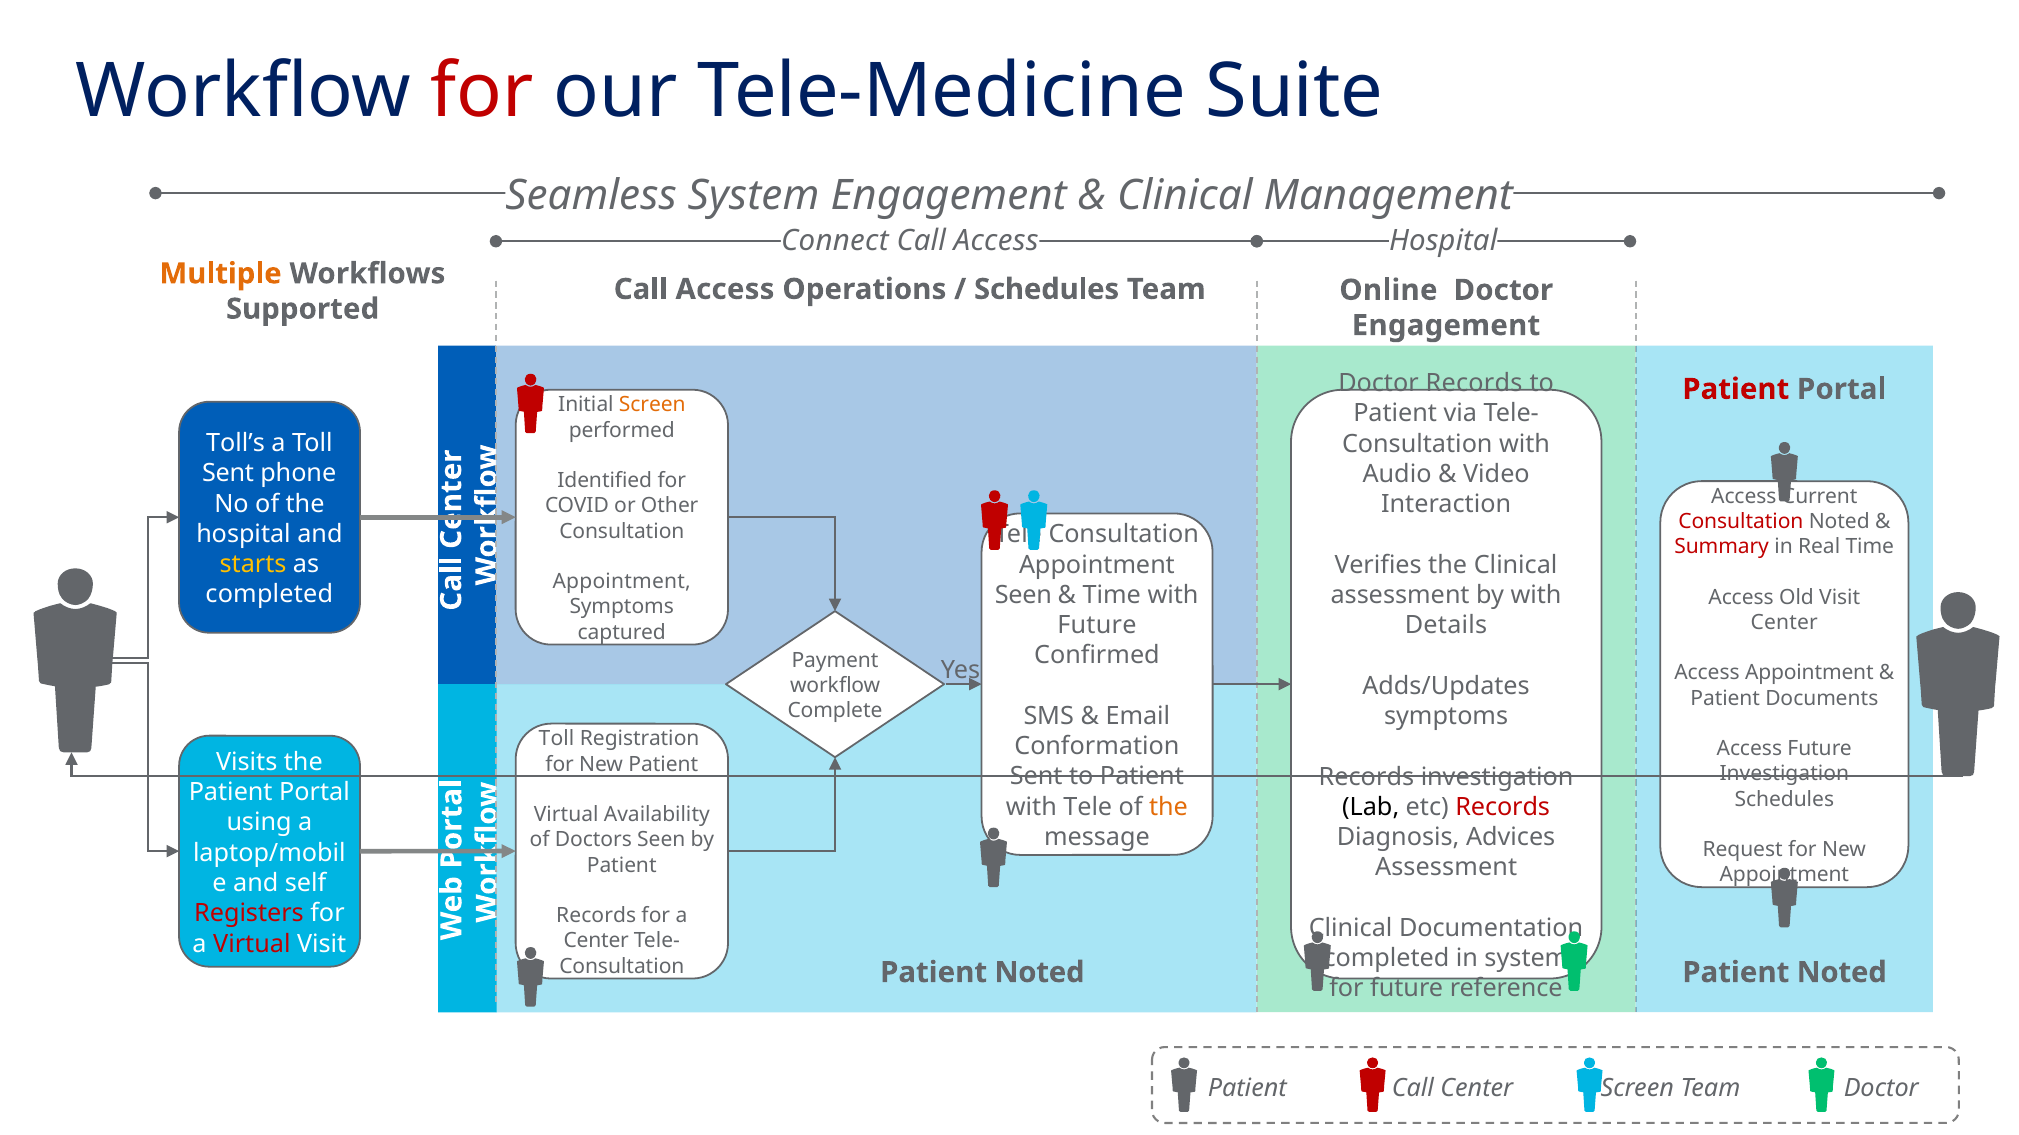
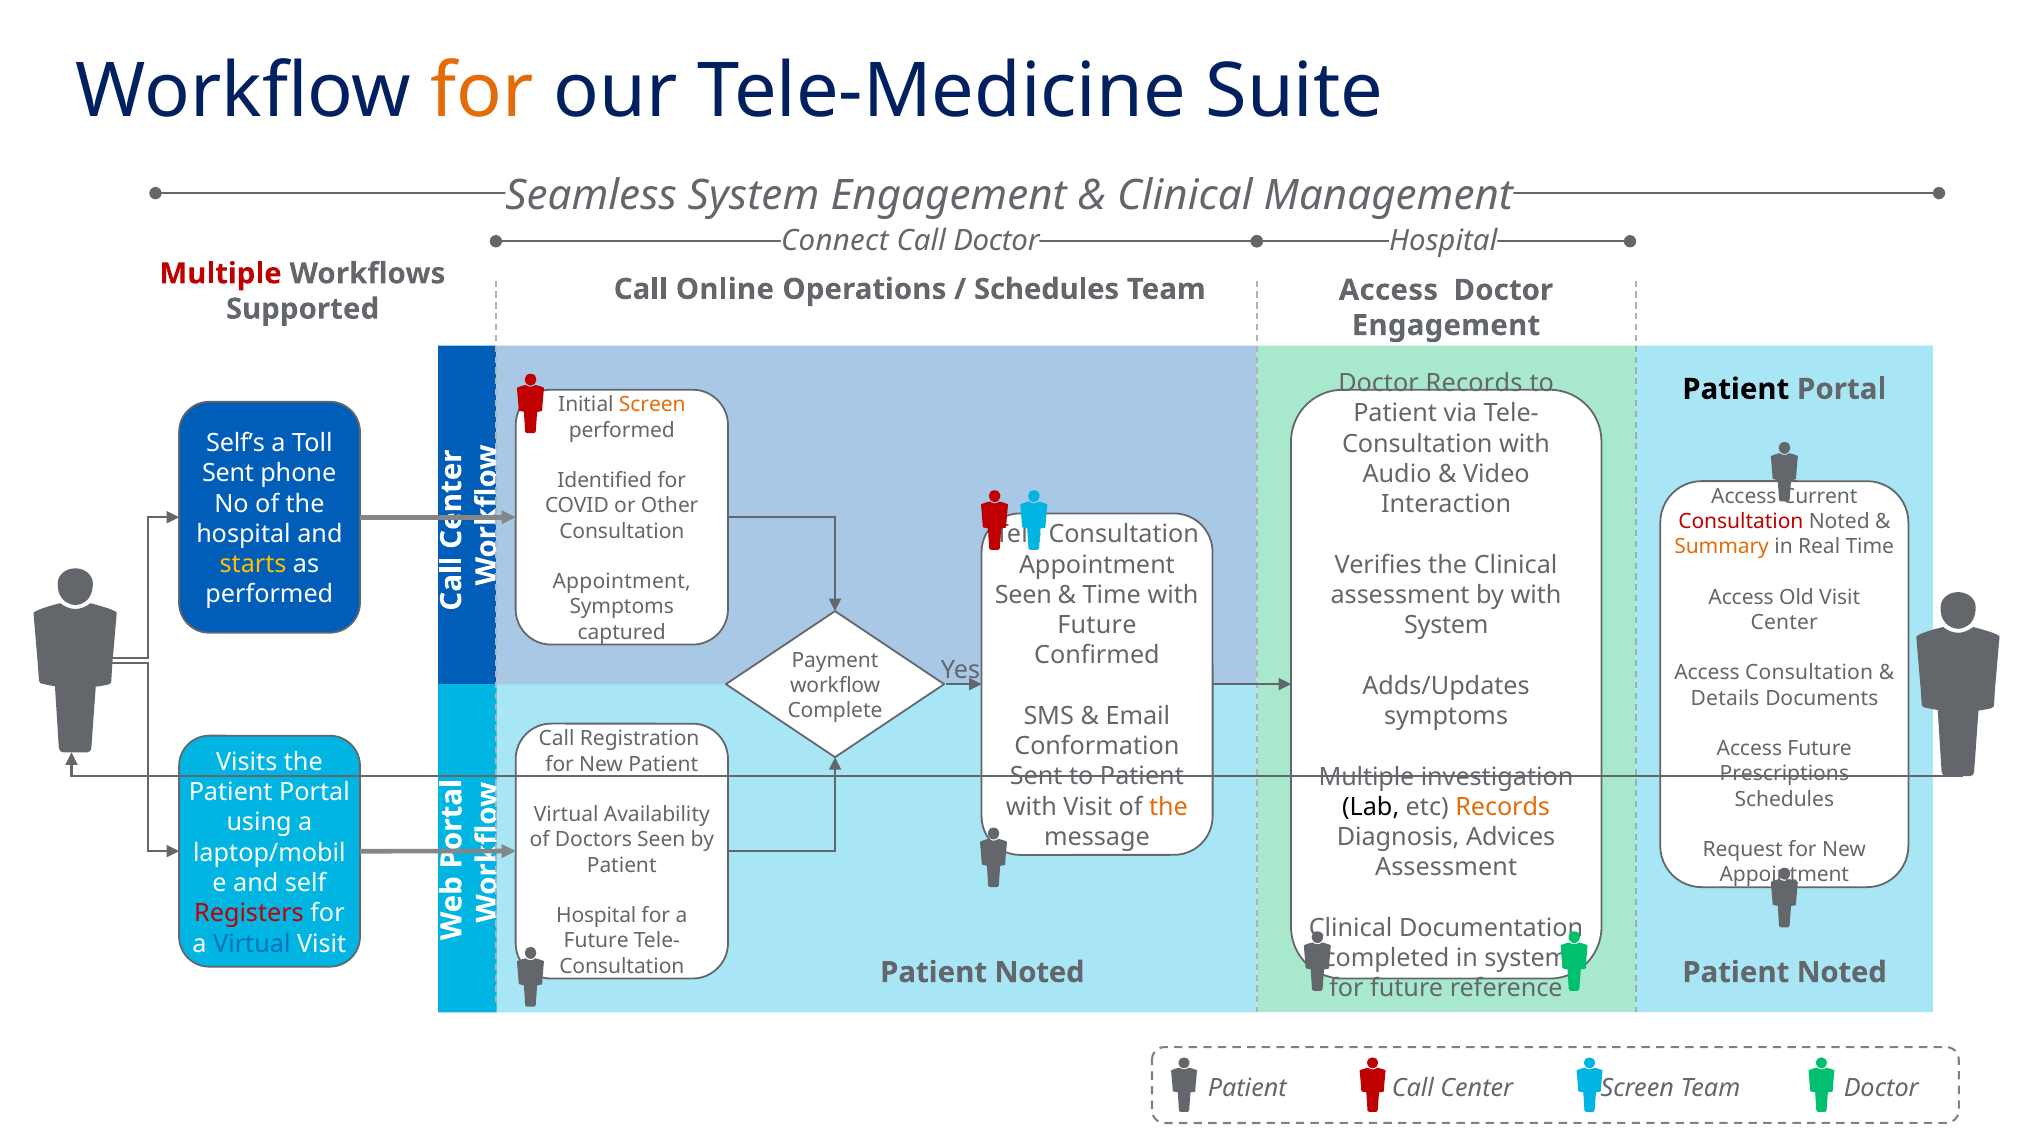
for colour: red -> orange (482, 92)
Access: Access -> Doctor (996, 241)
Multiple colour: orange -> red (221, 274)
Access: Access -> Online (725, 289)
Team Online: Online -> Access (1388, 290)
Patient colour: red -> black (1736, 389)
Toll’s: Toll’s -> Self’s (236, 444)
Summary colour: red -> orange (1722, 547)
completed: completed -> performed (269, 595)
Details: Details -> System (1446, 626)
Access Appointment: Appointment -> Consultation (1809, 673)
Patient: Patient -> Details (1725, 699)
Toll: Toll -> Call (557, 739)
Investigation: Investigation -> Prescriptions (1784, 774)
Records: Records -> Multiple (1366, 777)
with Tele: Tele -> Visit (1088, 807)
Records colour: red -> orange (1503, 807)
Records: Records -> Hospital (596, 916)
Center: Center -> Future (596, 941)
Virtual colour: red -> blue (252, 944)
